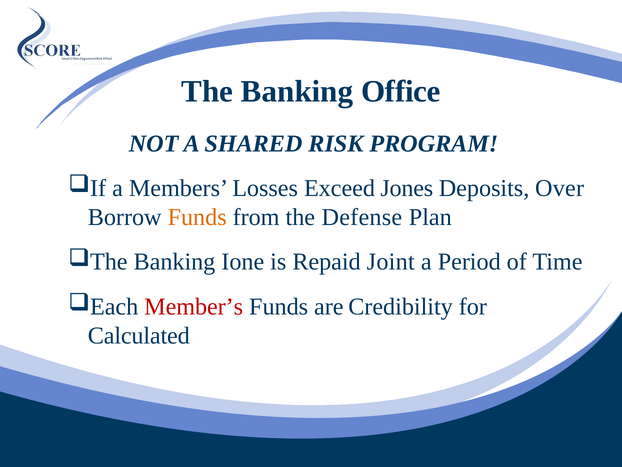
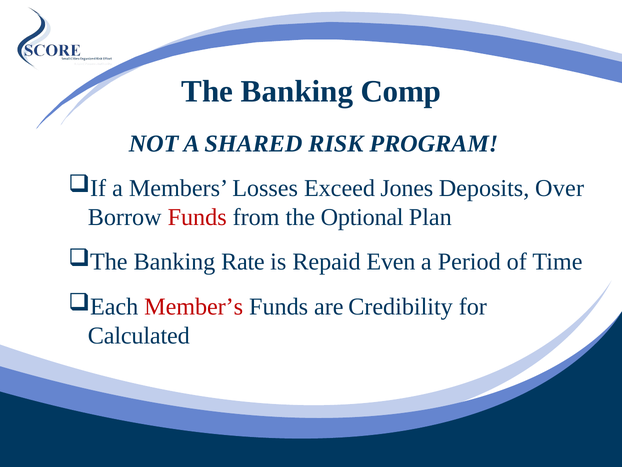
Office: Office -> Comp (401, 91)
Funds colour: orange -> red (197, 217)
Defense: Defense -> Optional (362, 217)
Ione: Ione -> Rate (243, 262)
Joint: Joint -> Even (391, 262)
